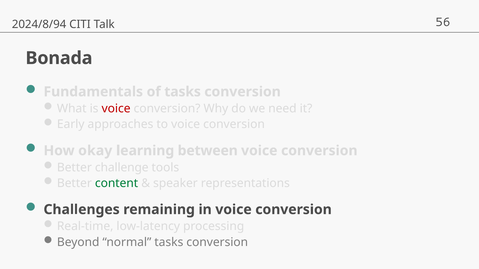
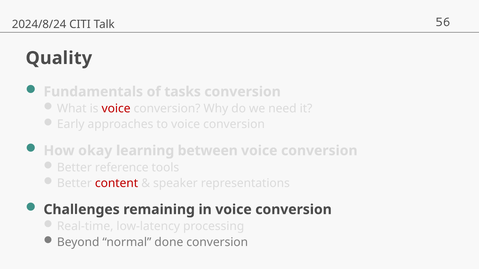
2024/8/94: 2024/8/94 -> 2024/8/24 (39, 25)
Bonada: Bonada -> Quality (59, 58)
challenge: challenge -> reference (122, 168)
content colour: green -> red (117, 184)
normal tasks: tasks -> done (169, 242)
